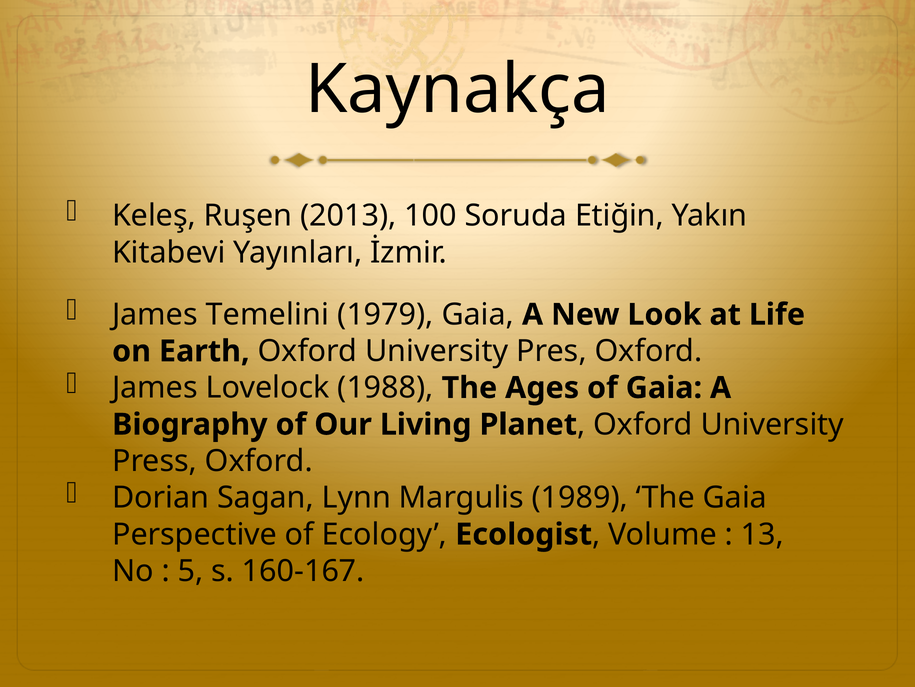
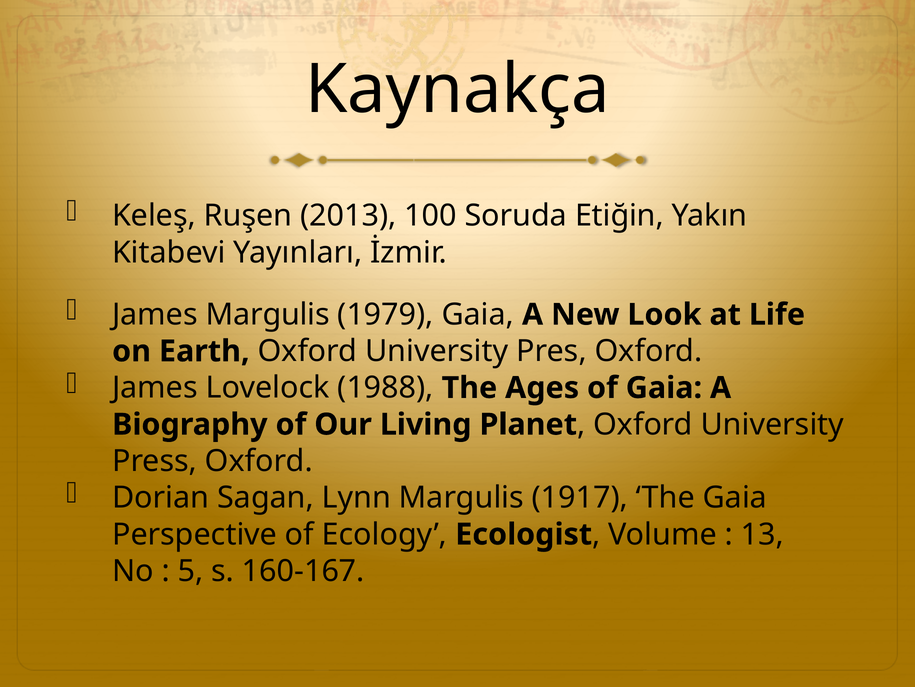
James Temelini: Temelini -> Margulis (268, 314)
1989: 1989 -> 1917 (580, 497)
